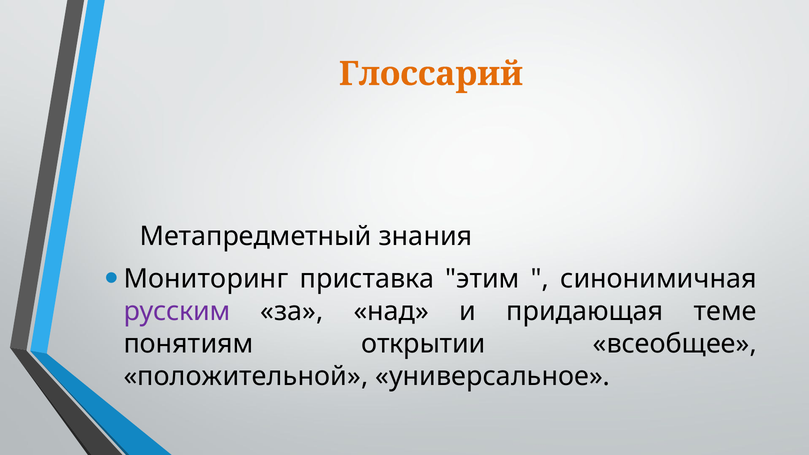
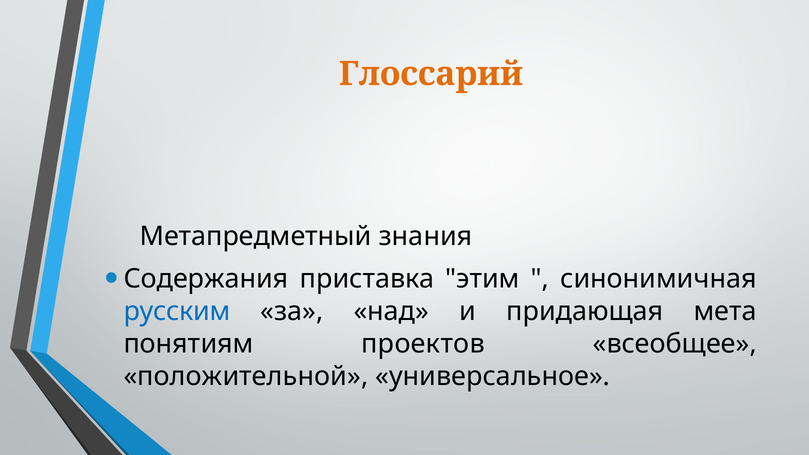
Мониторинг: Мониторинг -> Содержания (206, 279)
русским colour: purple -> blue (177, 311)
теме: теме -> мета (725, 311)
открытии: открытии -> проектов (423, 344)
